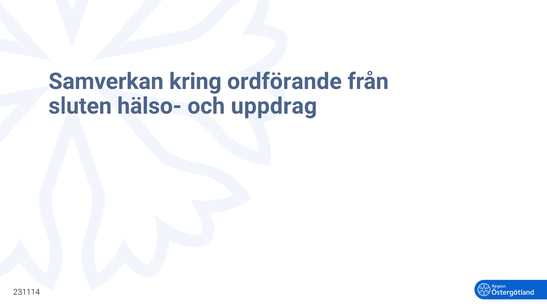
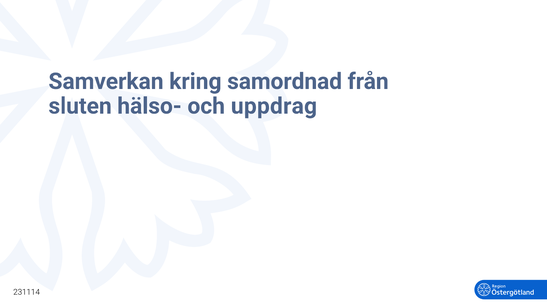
ordförande: ordförande -> samordnad (285, 81)
